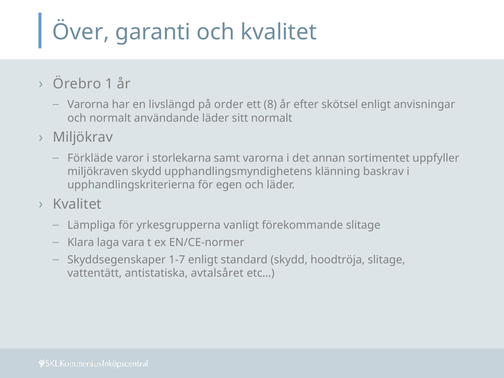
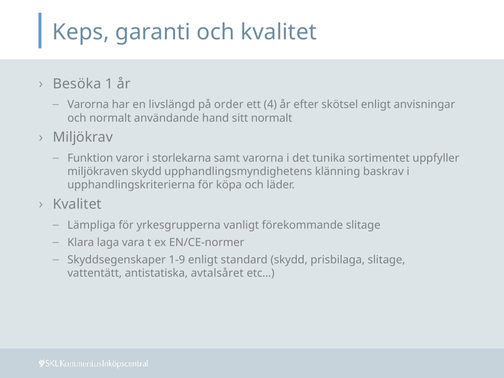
Över: Över -> Keps (81, 32)
Örebro: Örebro -> Besöka (77, 84)
8: 8 -> 4 (270, 105)
användande läder: läder -> hand (216, 118)
Förkläde: Förkläde -> Funktion (90, 158)
annan: annan -> tunika (329, 158)
egen: egen -> köpa (229, 185)
1-7: 1-7 -> 1-9 (177, 260)
hoodtröja: hoodtröja -> prisbilaga (338, 260)
